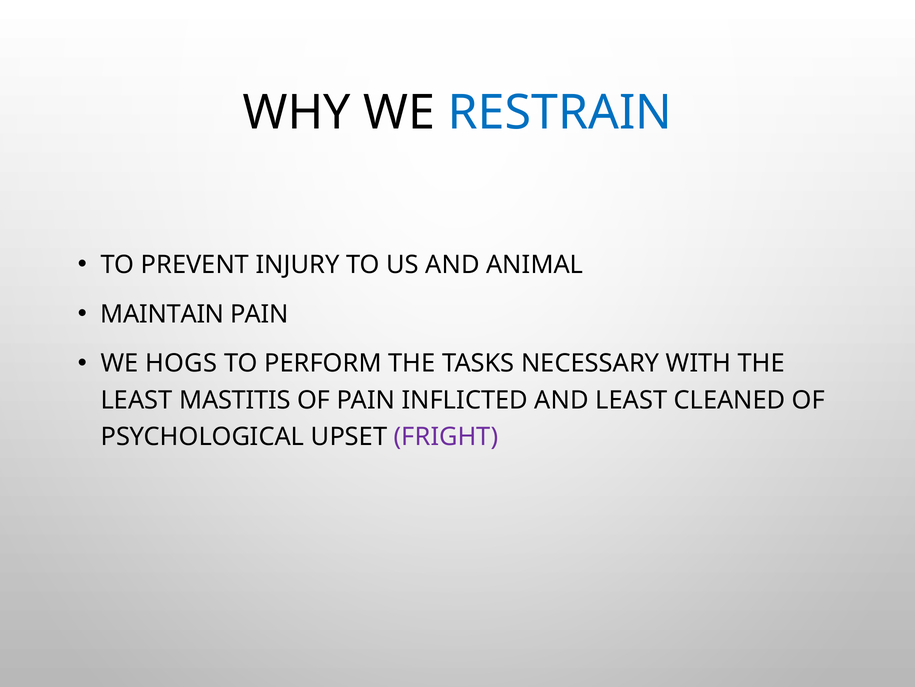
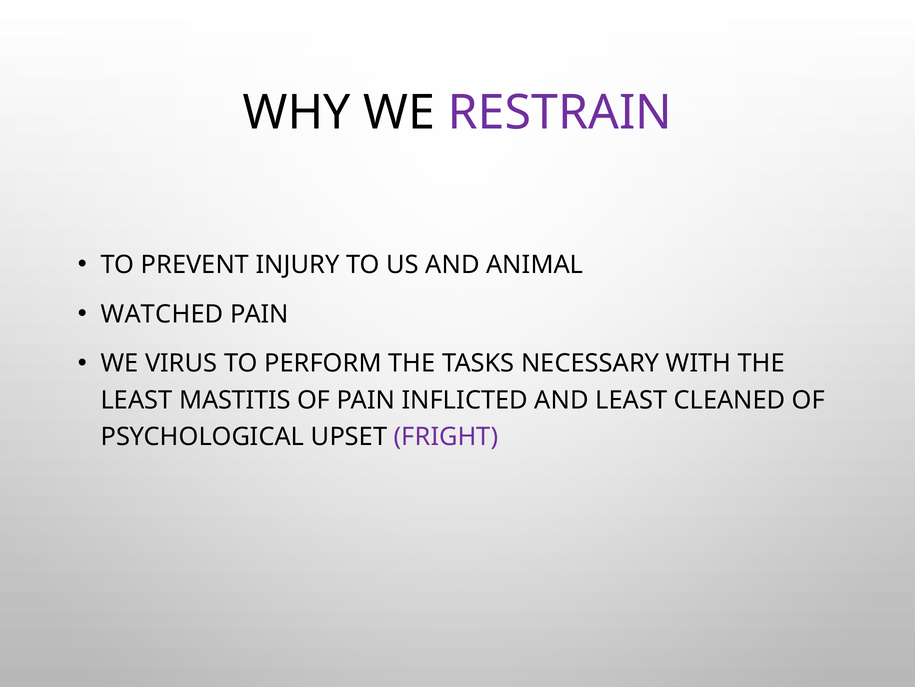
RESTRAIN colour: blue -> purple (560, 112)
MAINTAIN: MAINTAIN -> WATCHED (162, 314)
HOGS: HOGS -> VIRUS (181, 363)
